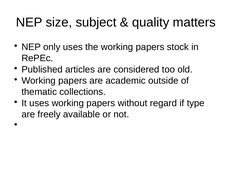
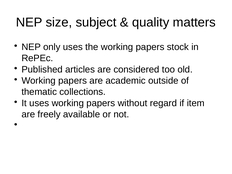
type: type -> item (196, 103)
